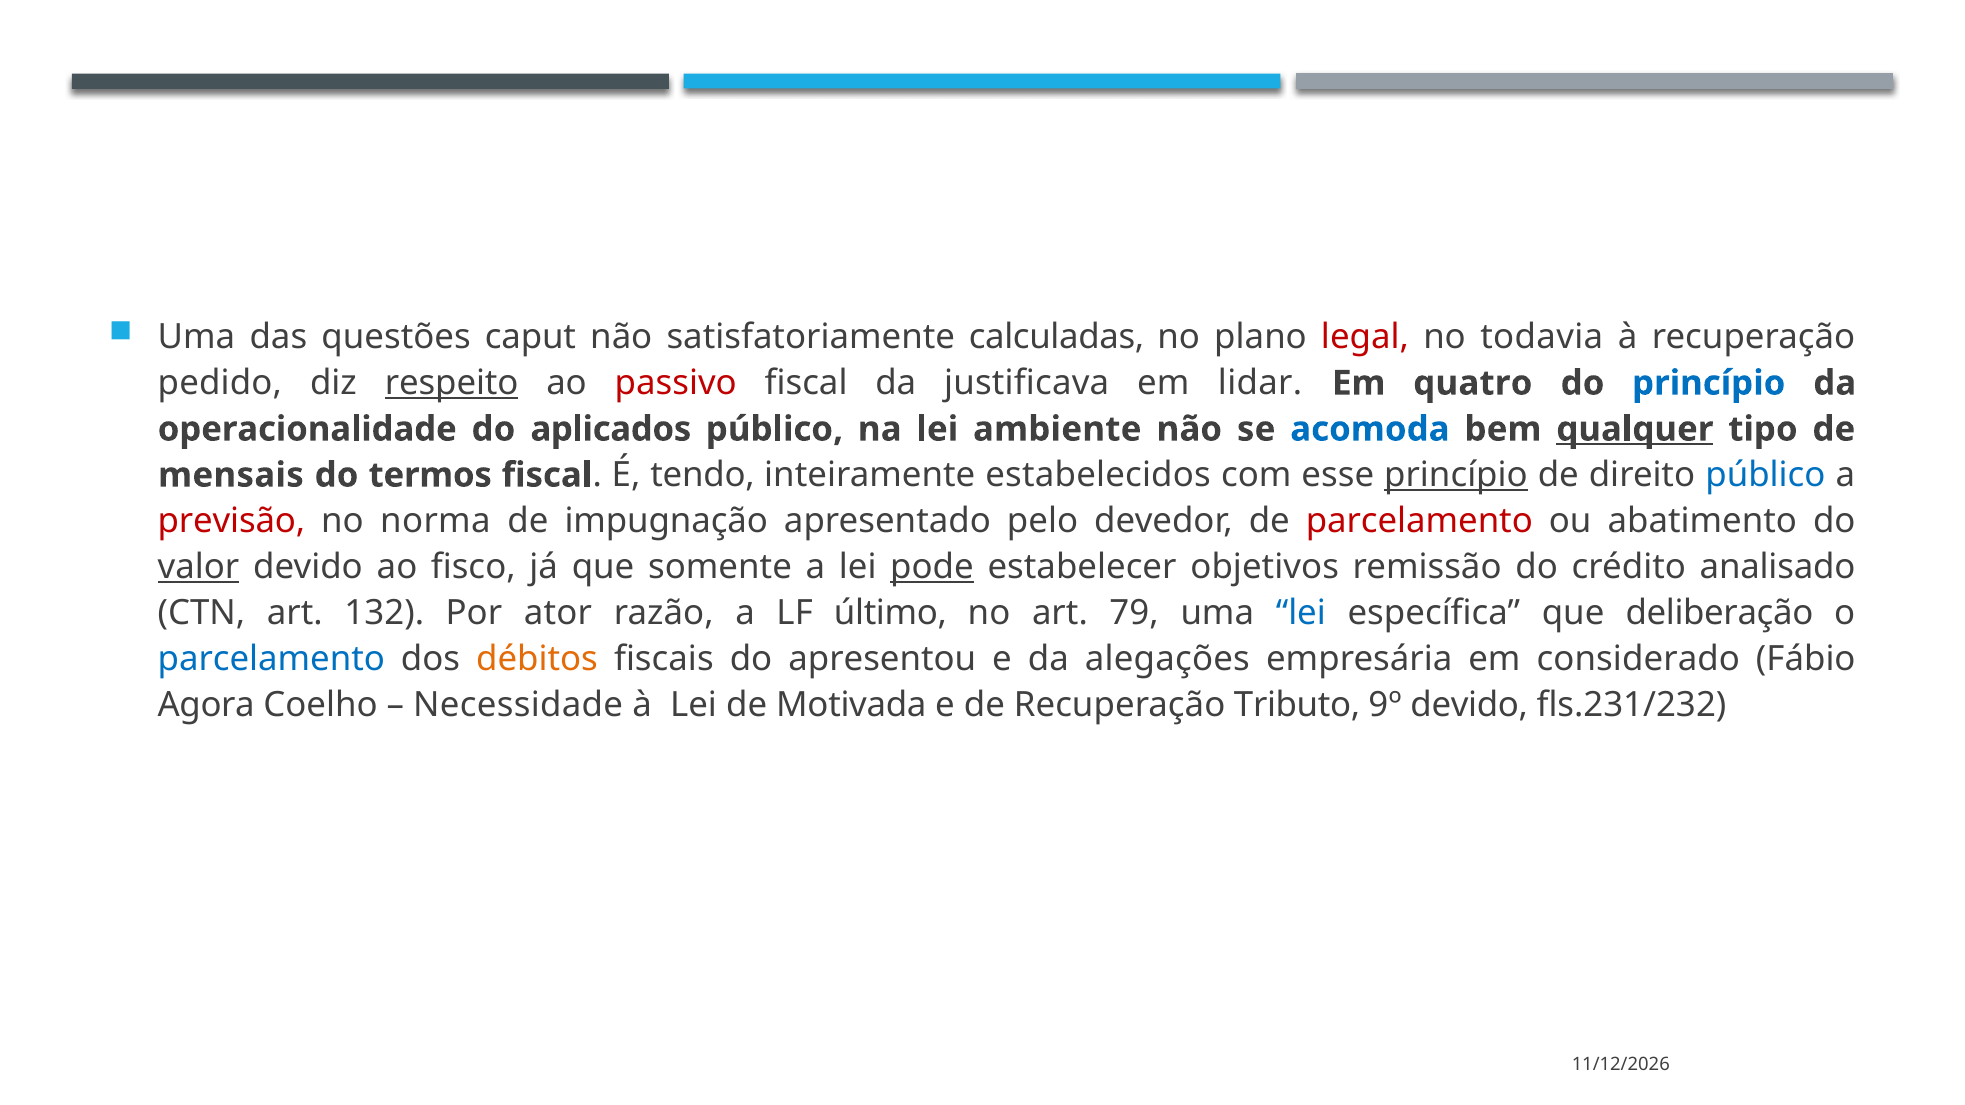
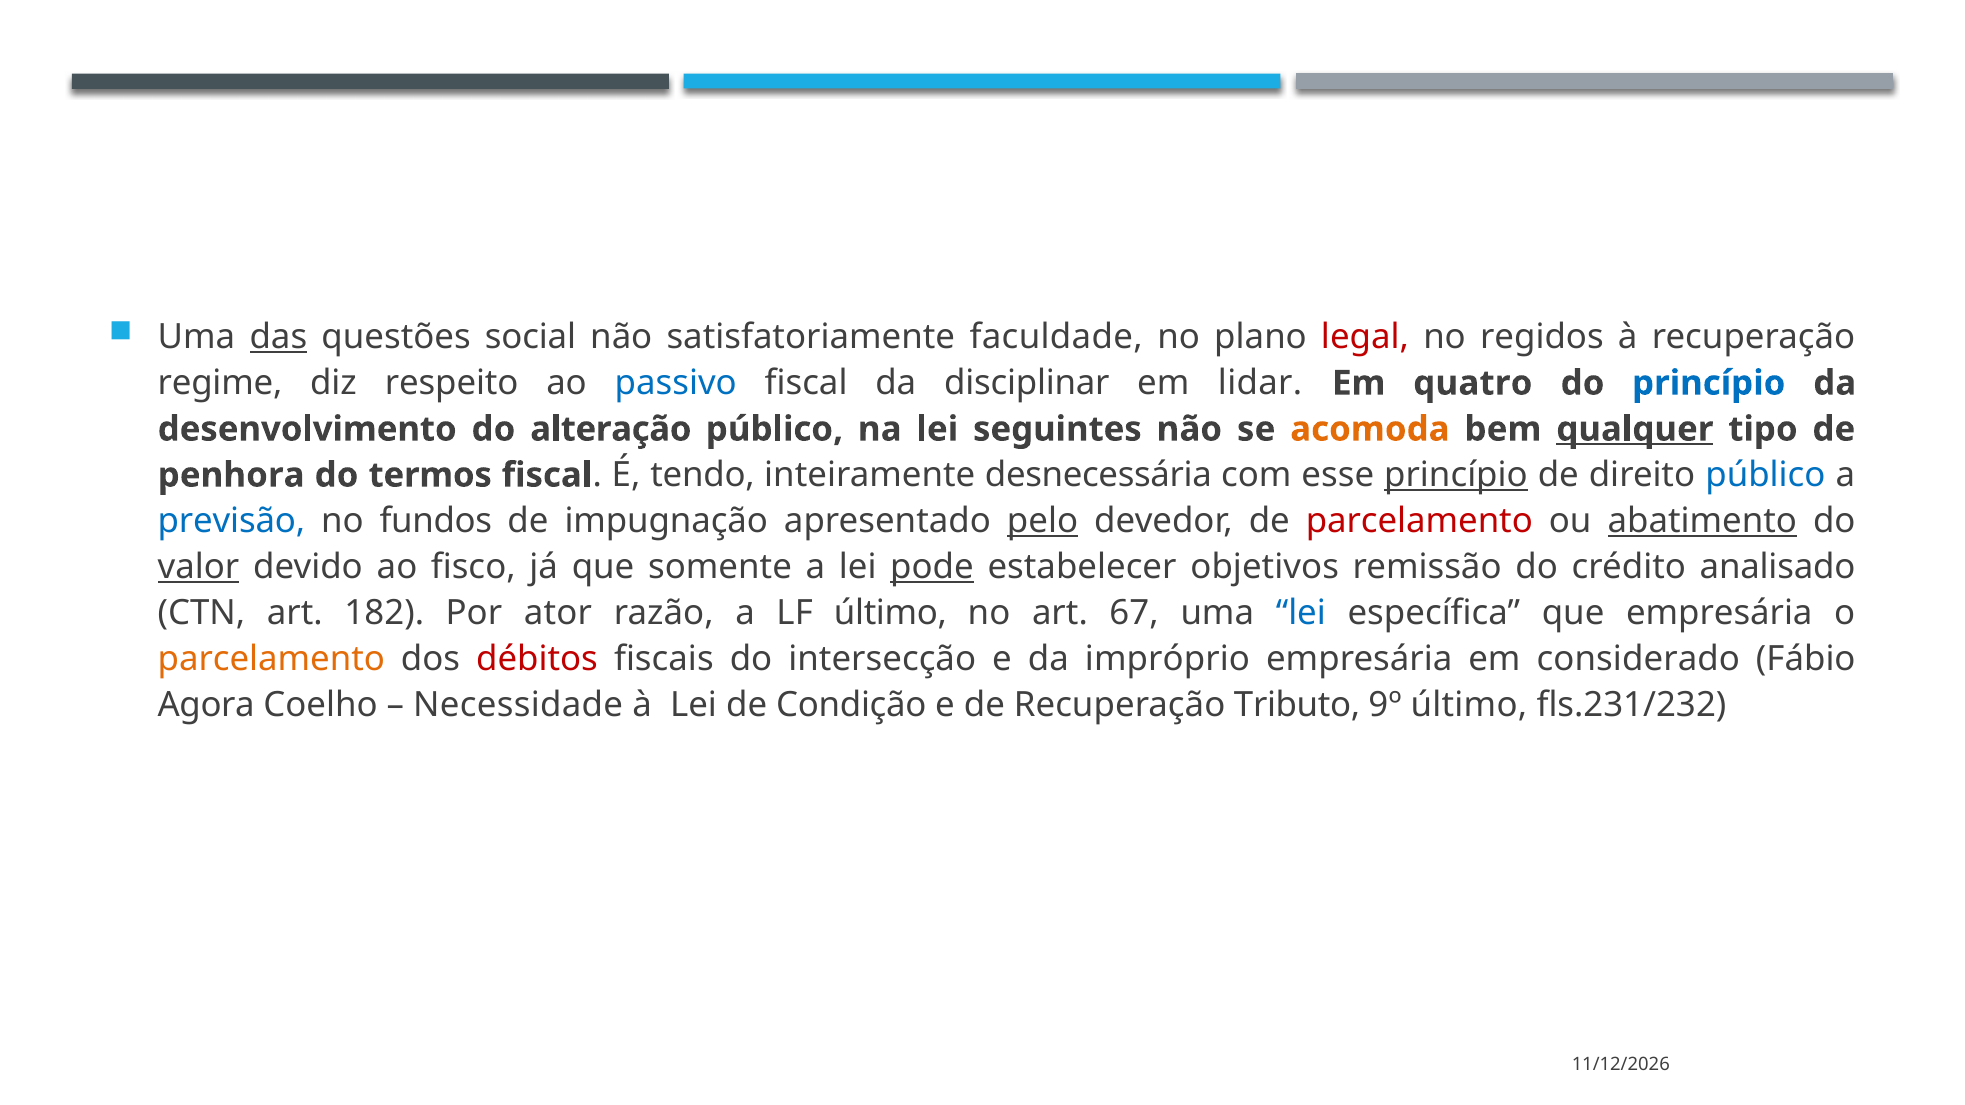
das underline: none -> present (278, 337)
caput: caput -> social (530, 337)
calculadas: calculadas -> faculdade (1056, 337)
todavia: todavia -> regidos (1542, 337)
pedido: pedido -> regime (220, 383)
respeito underline: present -> none (452, 383)
passivo colour: red -> blue (676, 383)
justificava: justificava -> disciplinar (1027, 383)
operacionalidade: operacionalidade -> desenvolvimento (307, 429)
aplicados: aplicados -> alteração (611, 429)
ambiente: ambiente -> seguintes (1057, 429)
acomoda colour: blue -> orange (1370, 429)
mensais: mensais -> penhora (231, 475)
estabelecidos: estabelecidos -> desnecessária (1098, 475)
previsão colour: red -> blue (231, 521)
norma: norma -> fundos (436, 521)
pelo underline: none -> present (1043, 521)
abatimento underline: none -> present (1702, 521)
132: 132 -> 182 (384, 613)
79: 79 -> 67 (1134, 613)
que deliberação: deliberação -> empresária (1719, 613)
parcelamento colour: blue -> orange (271, 659)
débitos colour: orange -> red (537, 659)
apresentou: apresentou -> intersecção (882, 659)
alegações: alegações -> impróprio (1167, 659)
Motivada: Motivada -> Condição (851, 705)
9º devido: devido -> último (1469, 705)
